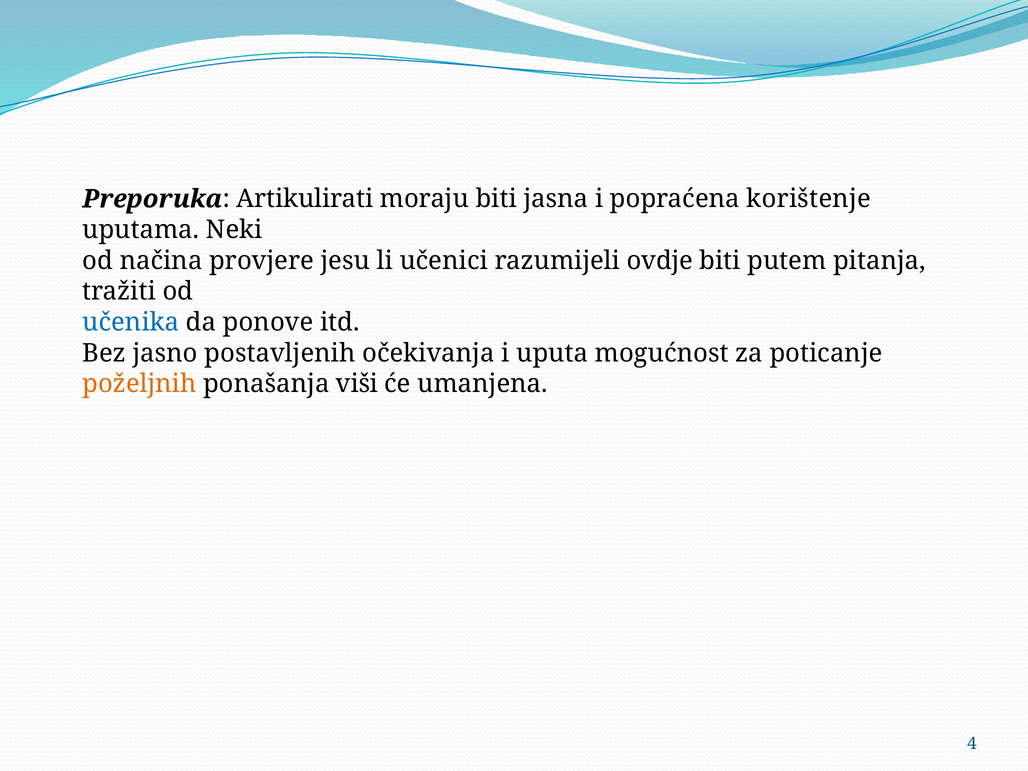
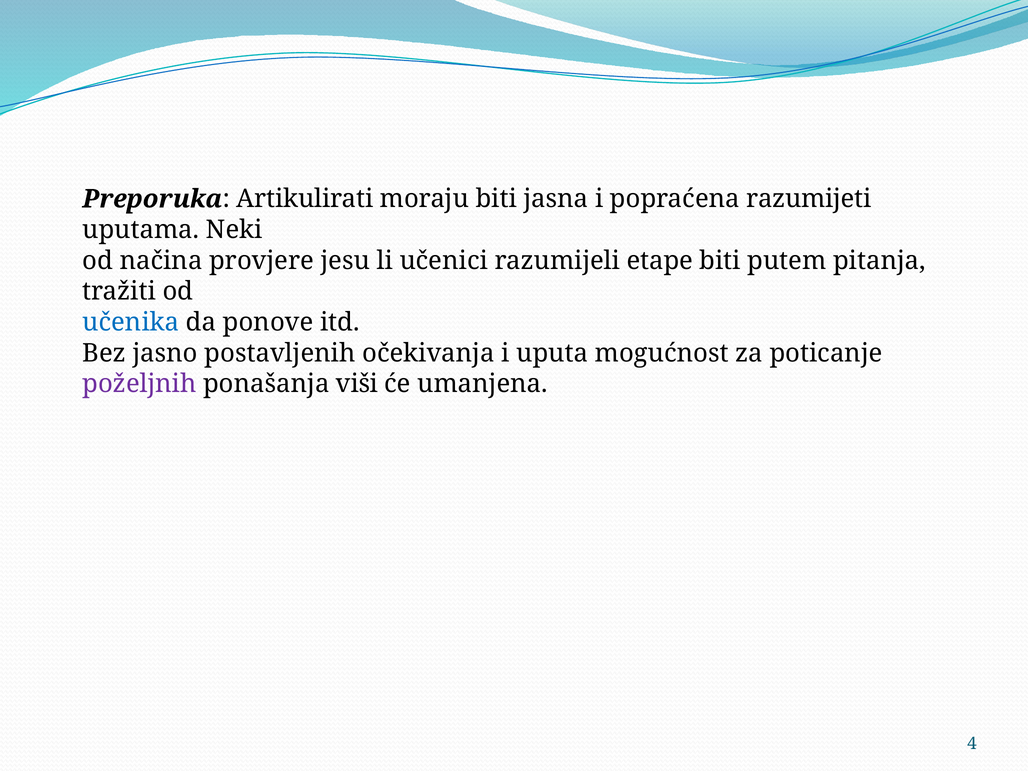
korištenje: korištenje -> razumijeti (809, 199)
ovdje: ovdje -> etape (660, 261)
poželjnih colour: orange -> purple (139, 384)
